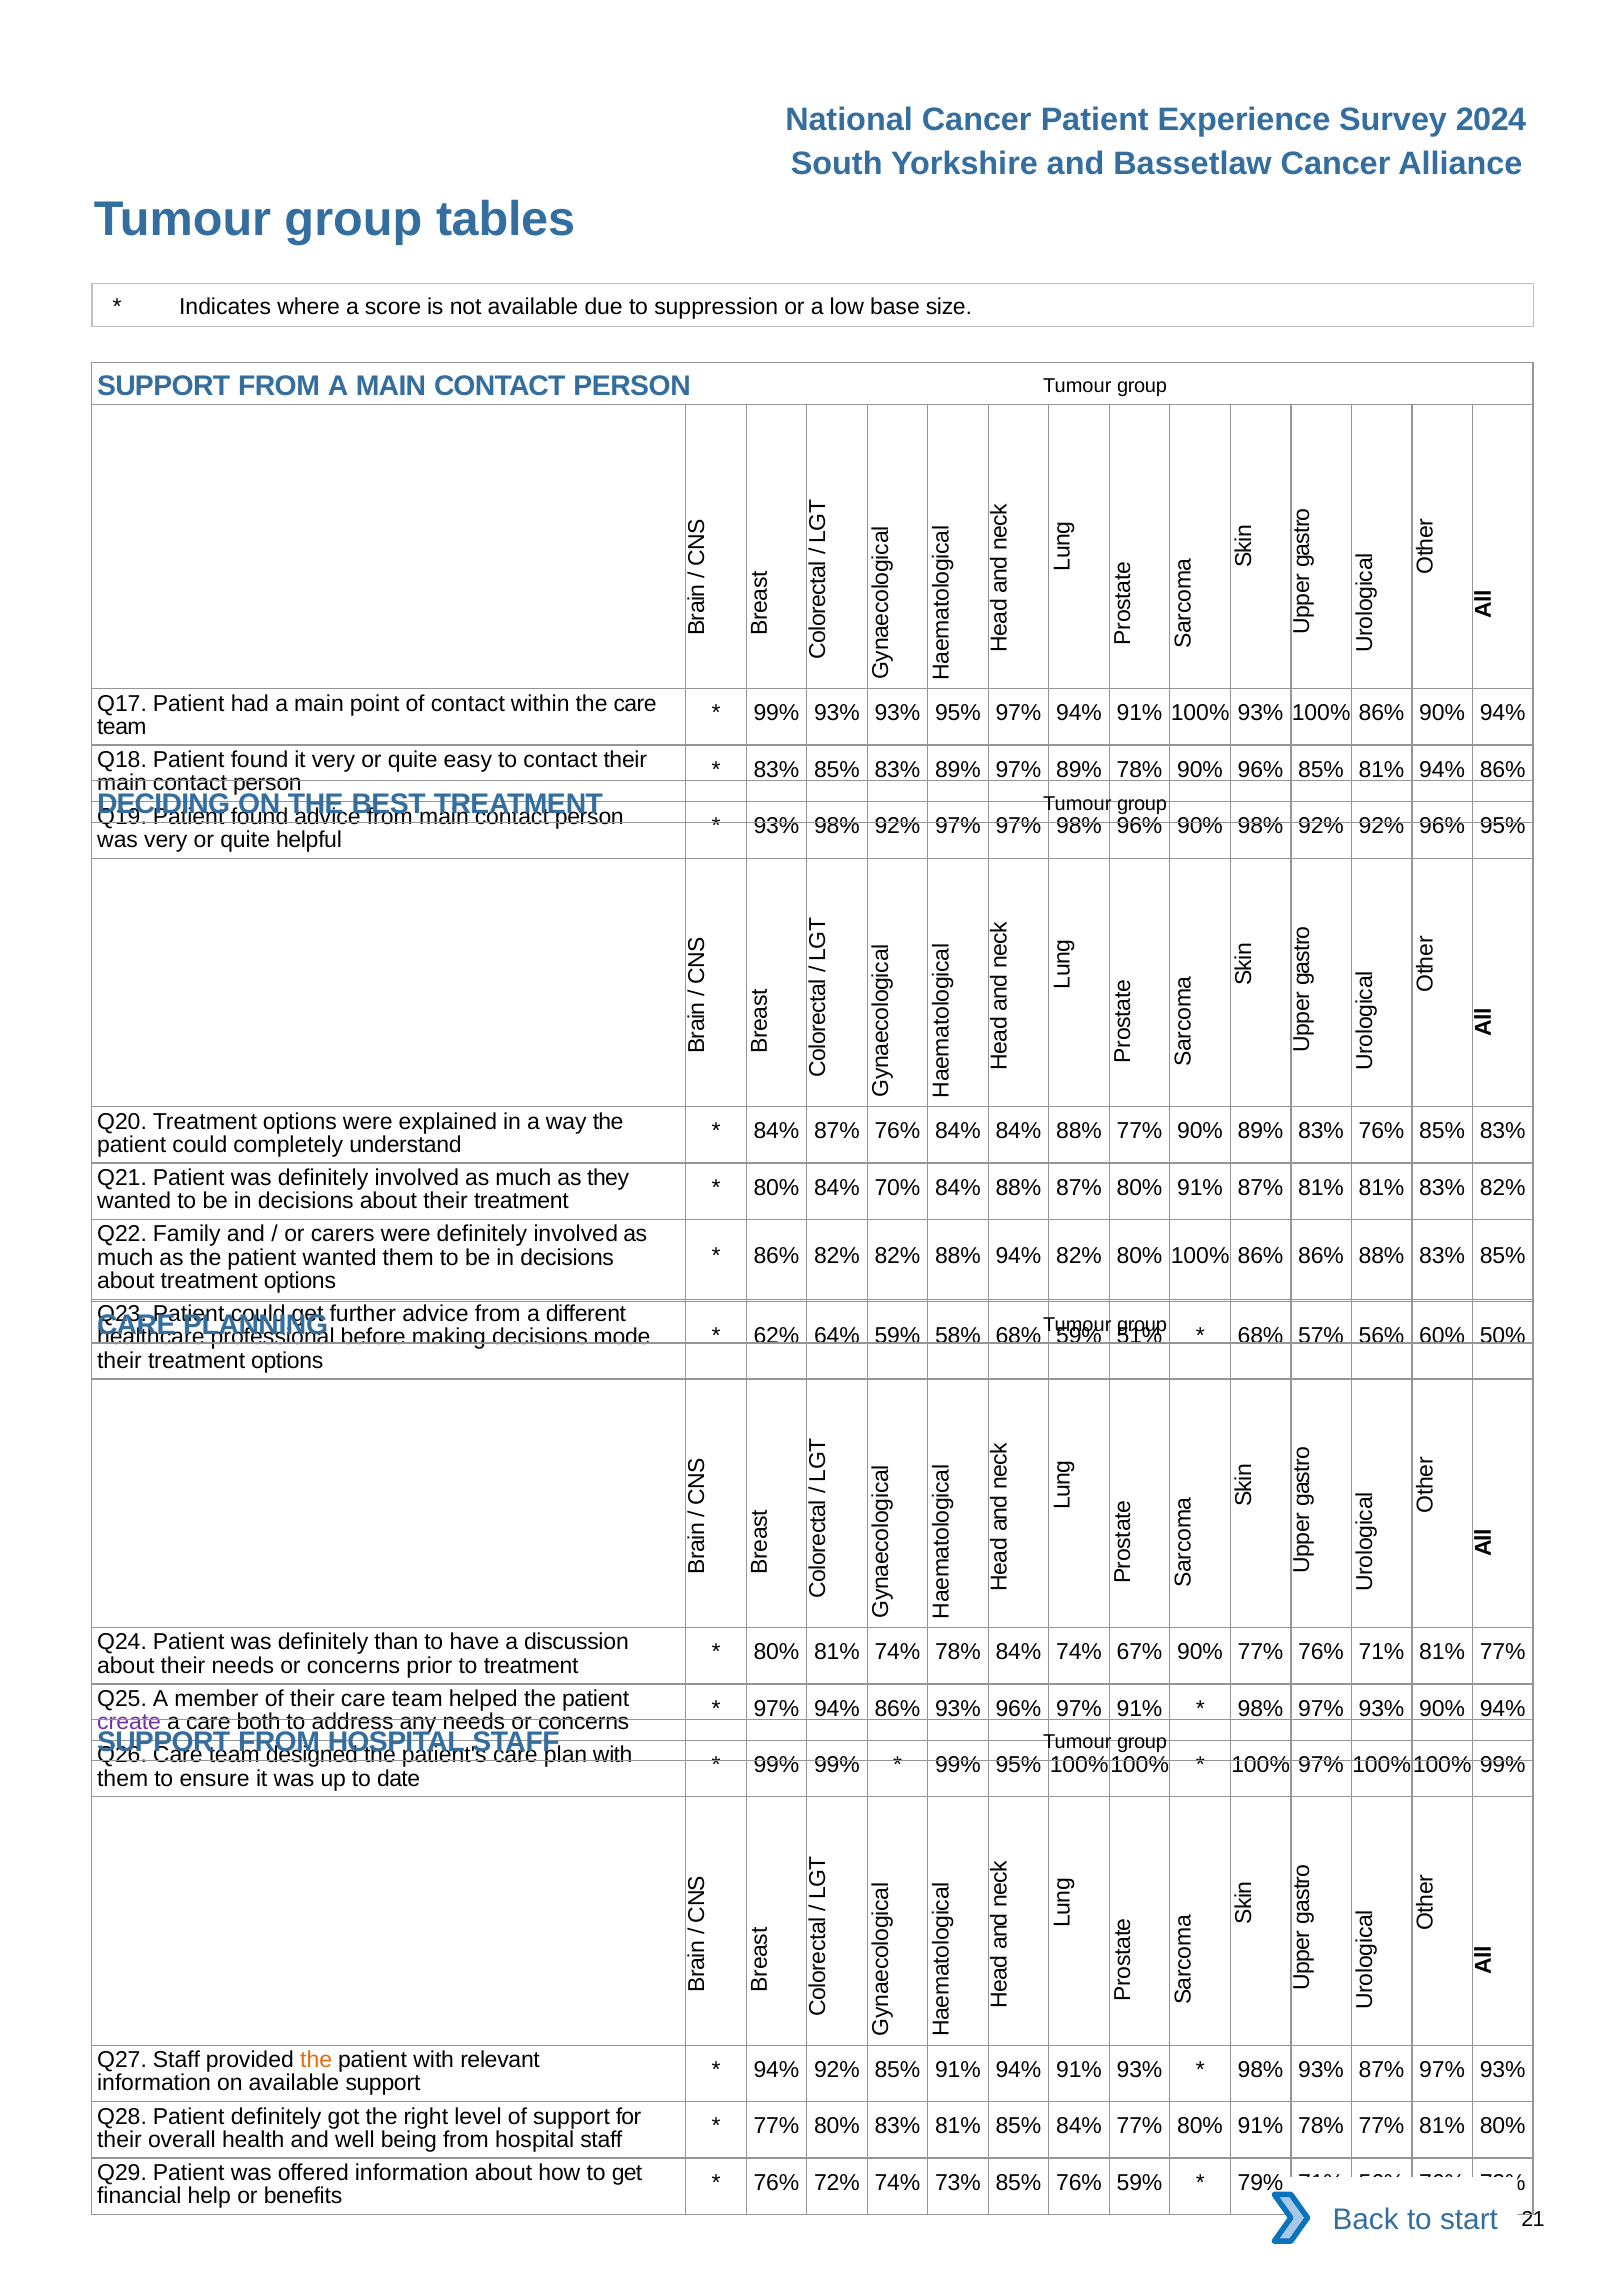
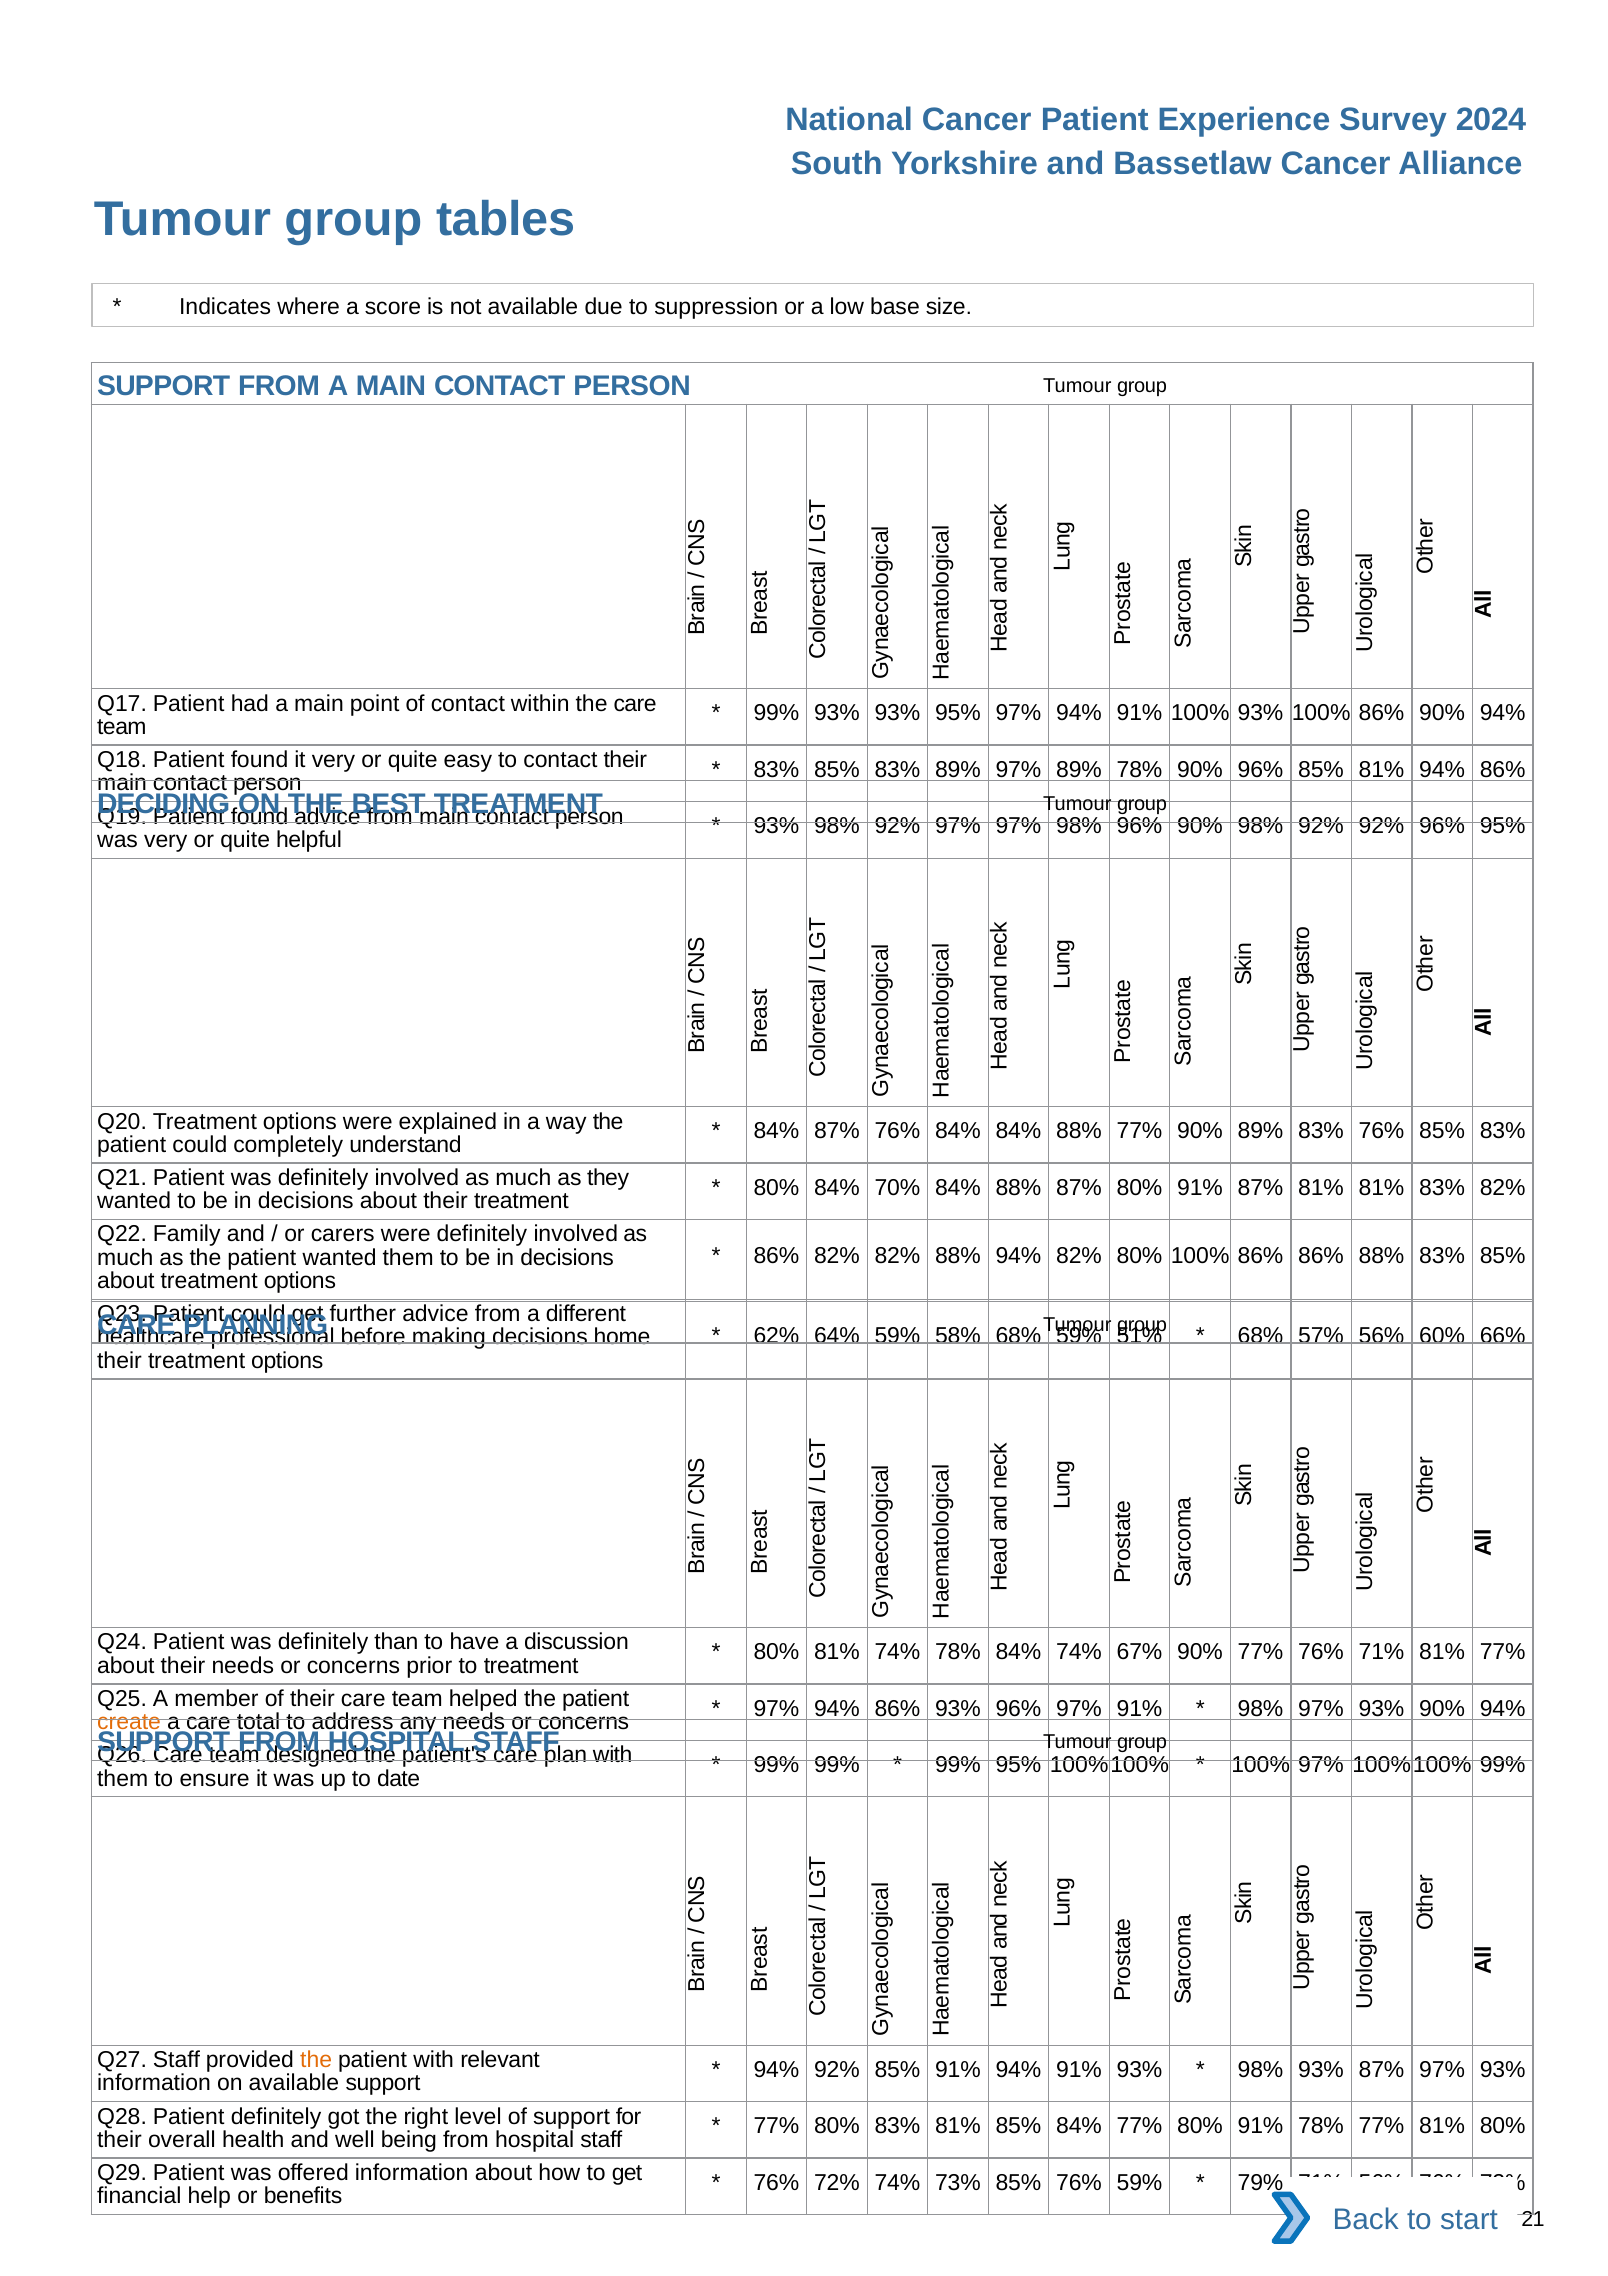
50%: 50% -> 66% (1503, 1335)
mode: mode -> home (622, 1337)
create colour: purple -> orange (129, 1722)
both: both -> total (259, 1722)
